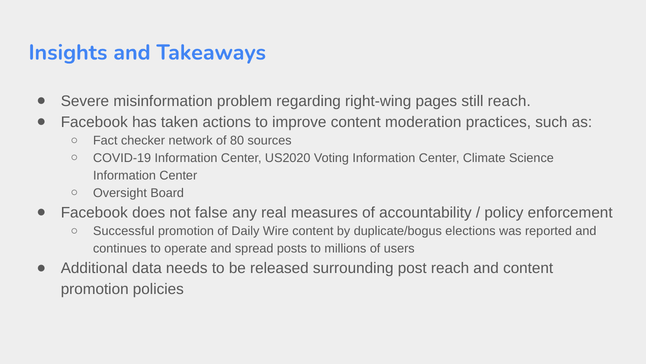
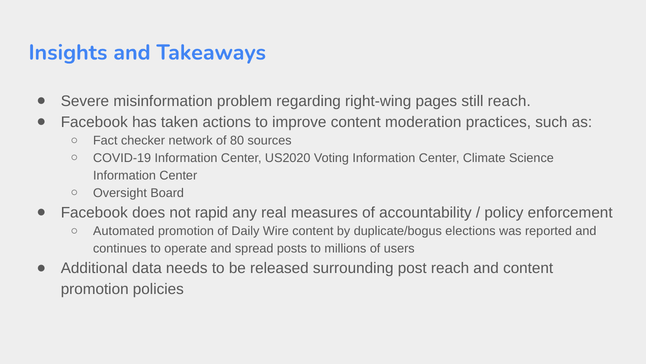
false: false -> rapid (212, 212)
Successful: Successful -> Automated (124, 231)
